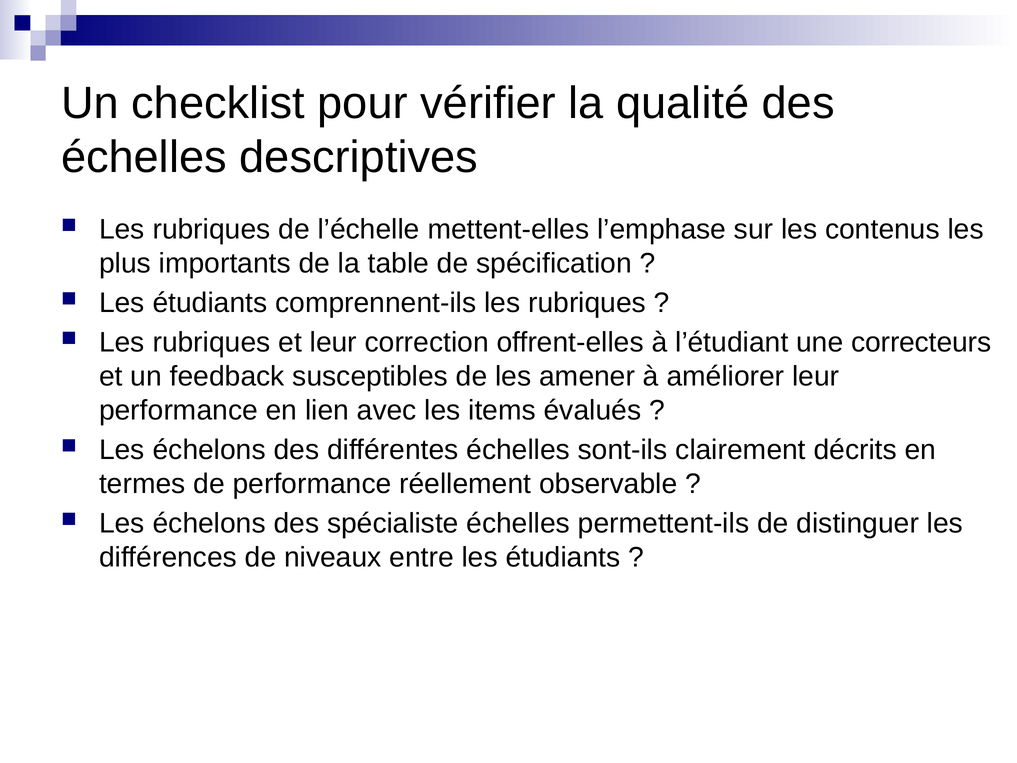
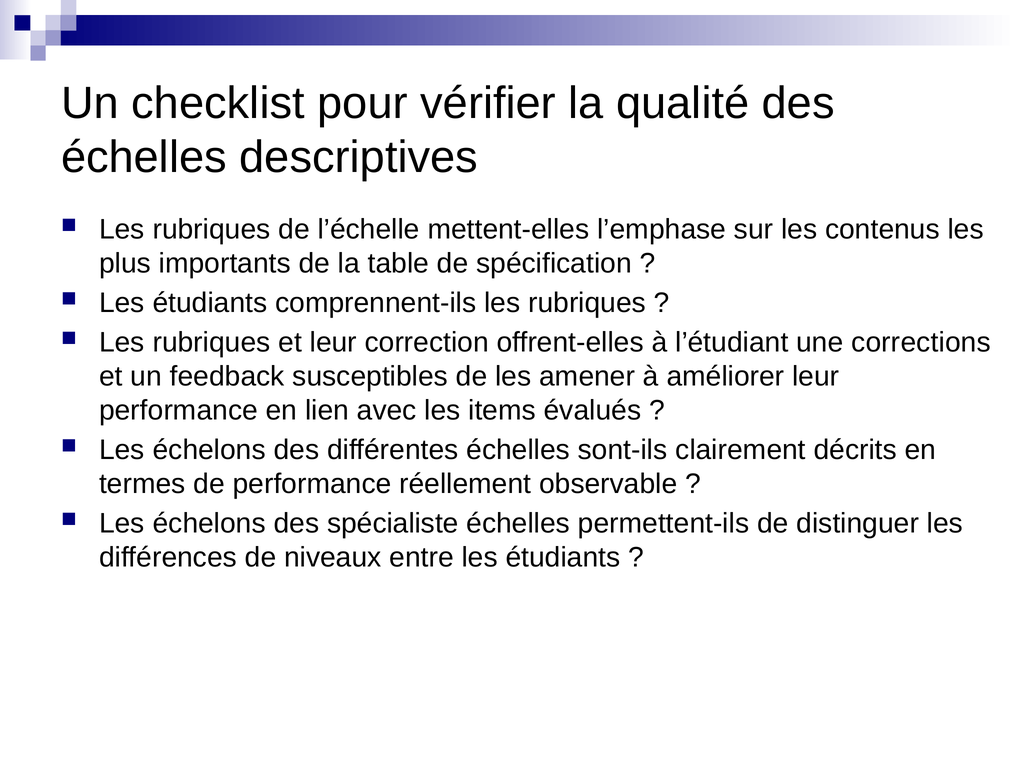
correcteurs: correcteurs -> corrections (921, 342)
